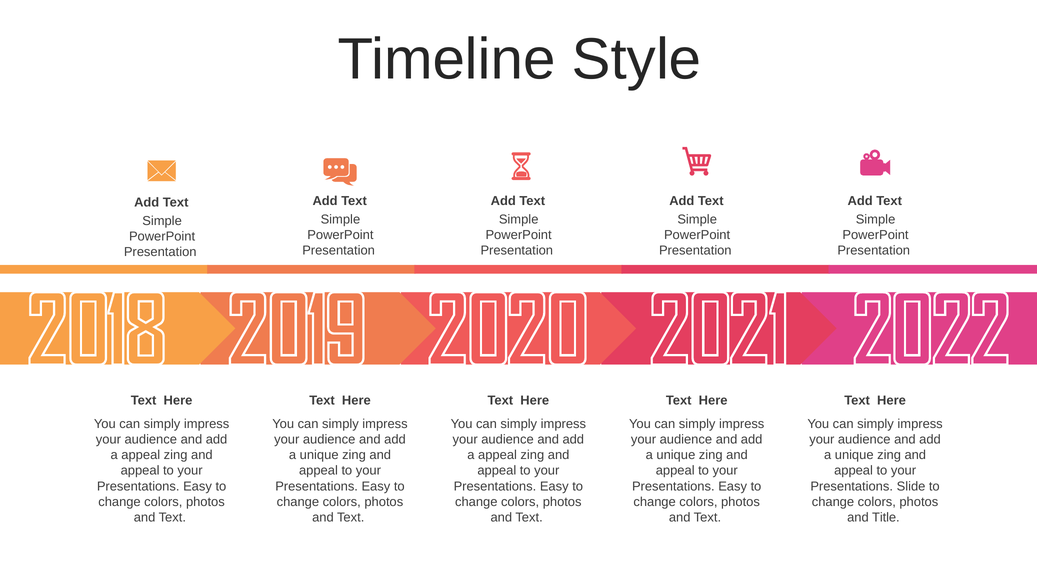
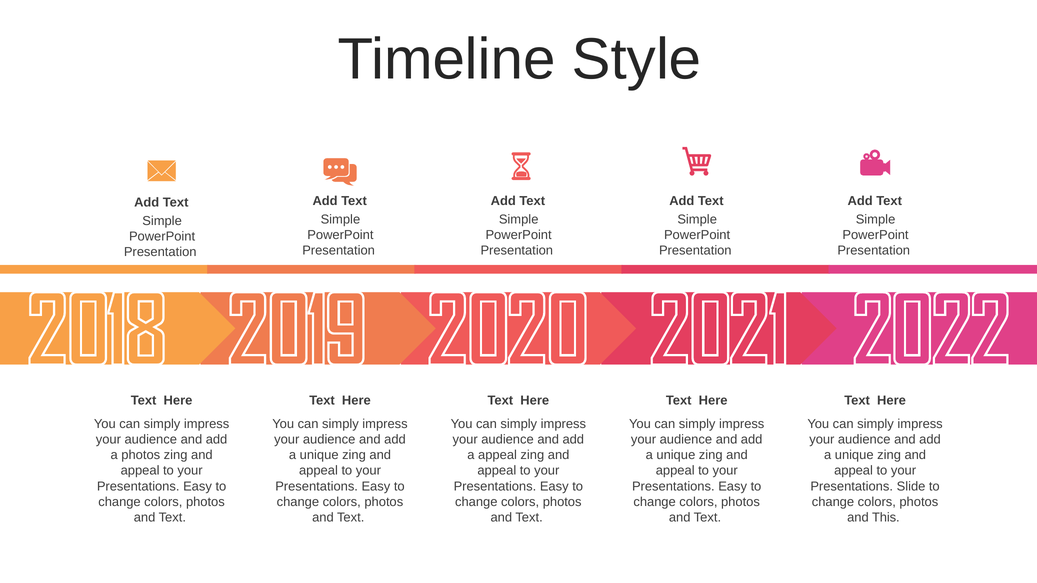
appeal: appeal -> photos (141, 455)
Title: Title -> This (886, 518)
